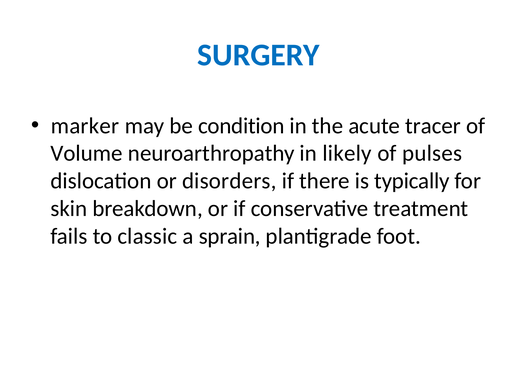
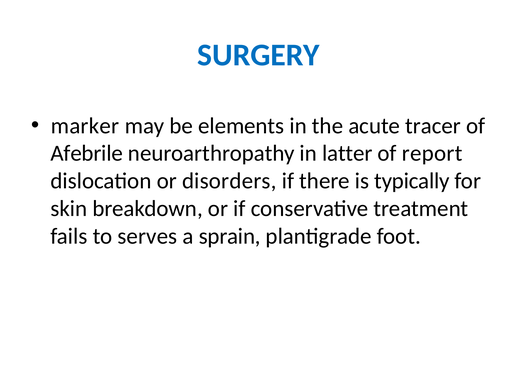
condition: condition -> elements (241, 126)
Volume: Volume -> Afebrile (87, 153)
likely: likely -> latter (347, 153)
pulses: pulses -> report (432, 153)
classic: classic -> serves (147, 236)
